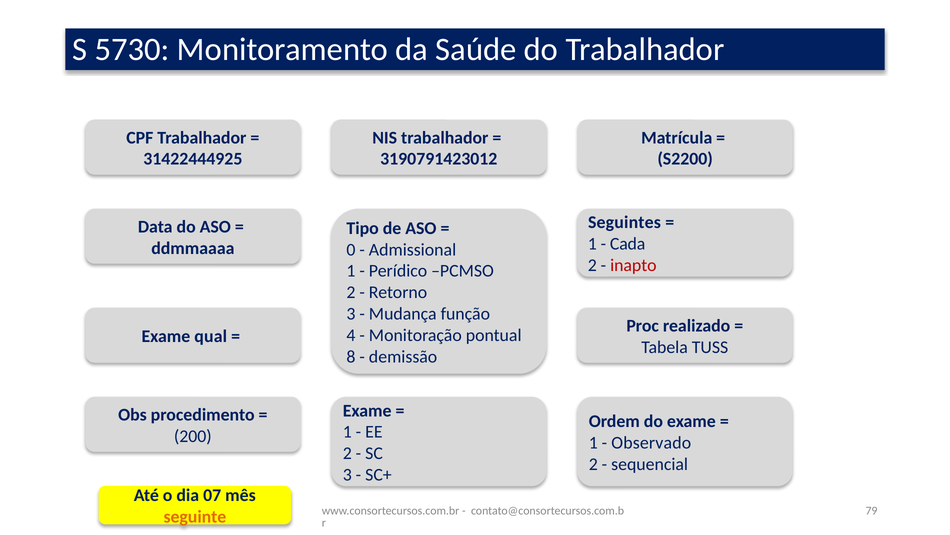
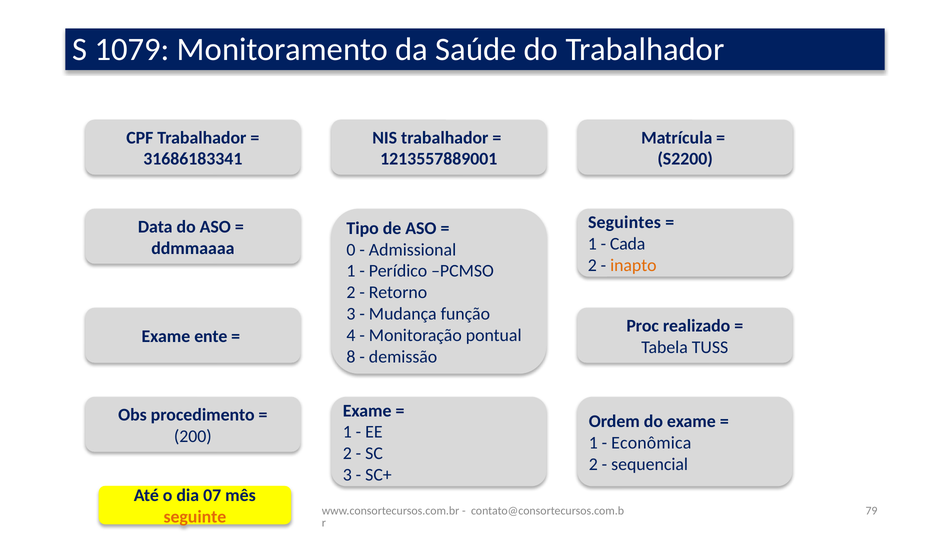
5730: 5730 -> 1079 (132, 49)
31422444925: 31422444925 -> 31686183341 (193, 159)
3190791423012: 3190791423012 -> 1213557889001 (439, 159)
inapto colour: red -> orange (633, 265)
qual: qual -> ente (211, 336)
Observado: Observado -> Econômica (651, 442)
